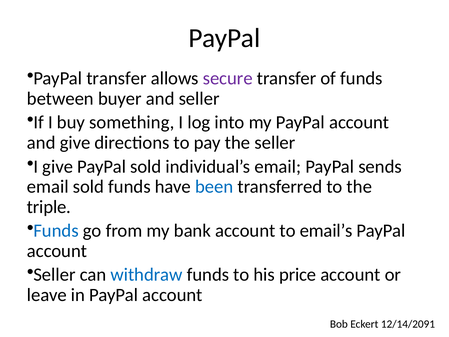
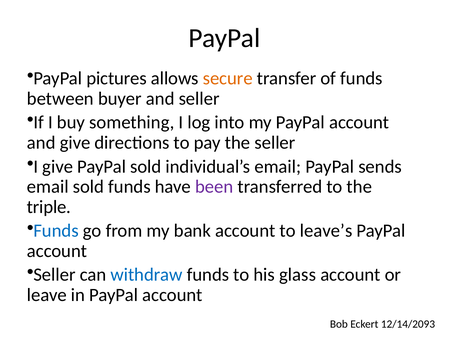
PayPal transfer: transfer -> pictures (117, 78)
secure colour: purple -> orange (228, 78)
been colour: blue -> purple (214, 187)
email’s: email’s -> leave’s (326, 231)
price: price -> glass (298, 275)
12/14/2091: 12/14/2091 -> 12/14/2093 (408, 324)
